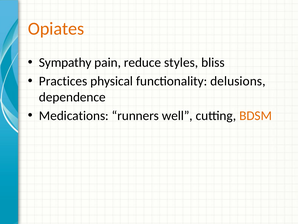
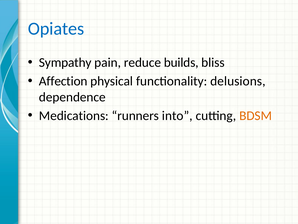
Opiates colour: orange -> blue (56, 29)
styles: styles -> builds (181, 62)
Practices: Practices -> Affection (63, 81)
well: well -> into (177, 115)
